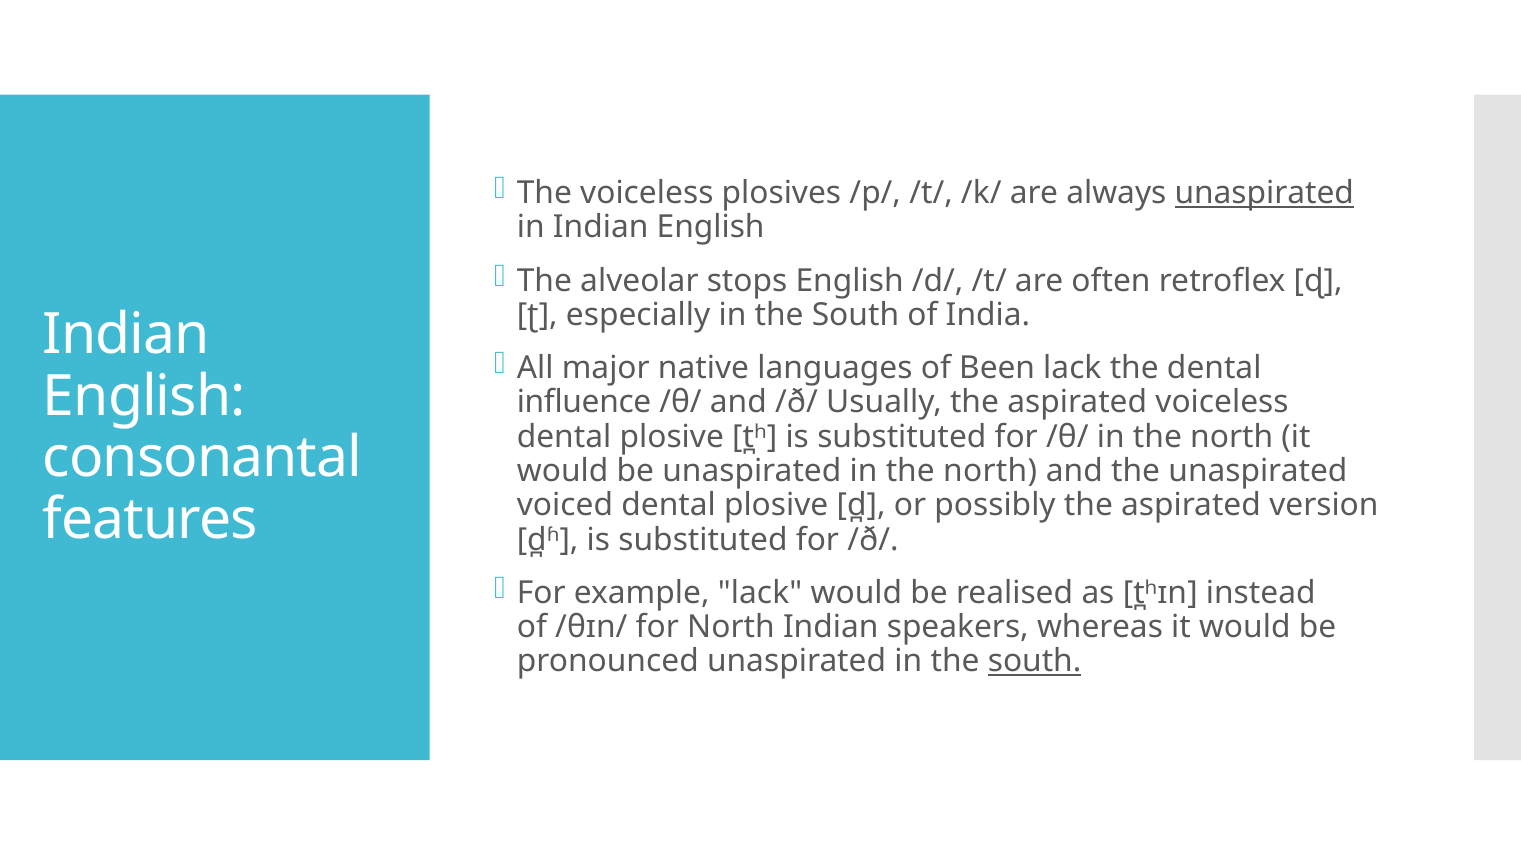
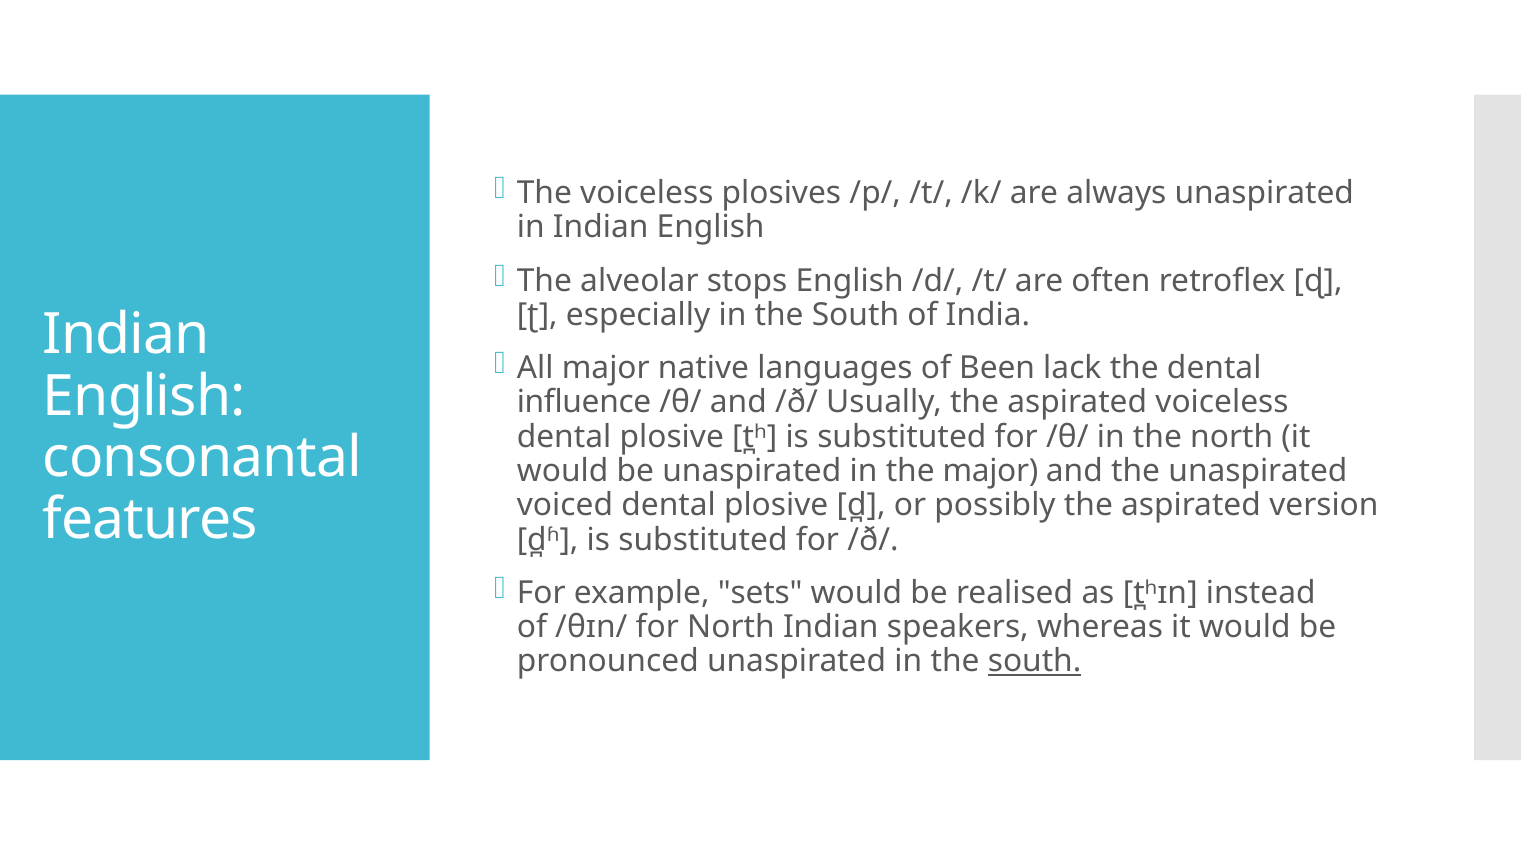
unaspirated underline: present -> none (1264, 193)
unaspirated in the north: north -> major (990, 471)
example lack: lack -> sets (760, 593)
